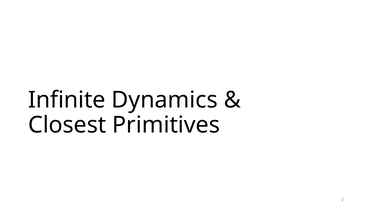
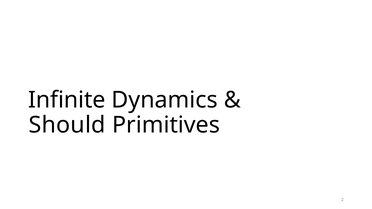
Closest: Closest -> Should (67, 125)
